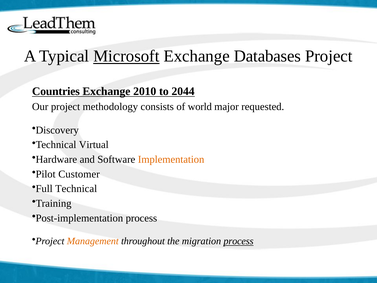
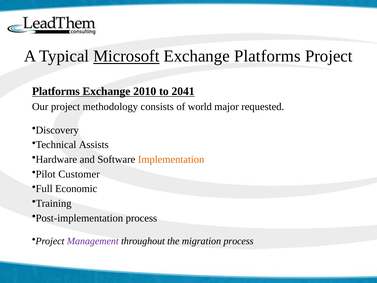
Exchange Databases: Databases -> Platforms (267, 56)
Countries: Countries -> Platforms (56, 91)
2044: 2044 -> 2041 (183, 91)
Virtual: Virtual -> Assists (94, 145)
Full Technical: Technical -> Economic (76, 189)
Management colour: orange -> purple (93, 241)
process underline: present -> none (239, 241)
